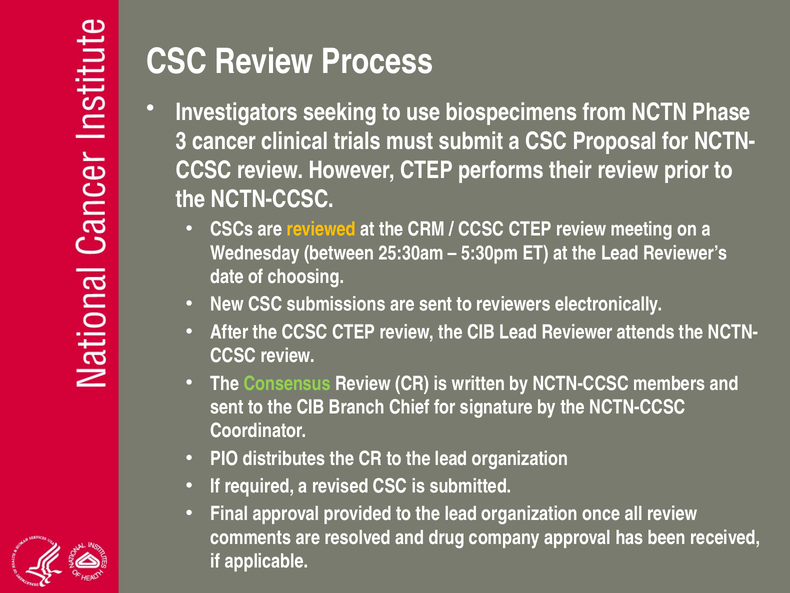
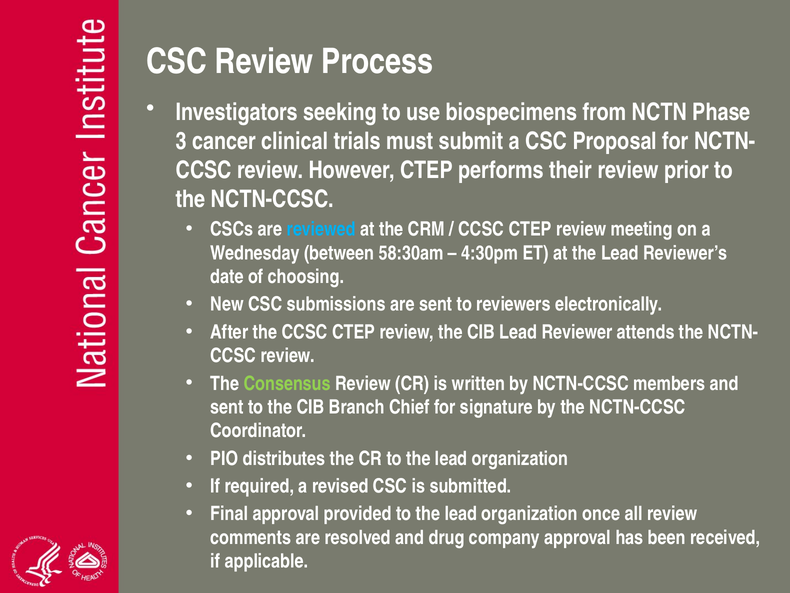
reviewed colour: yellow -> light blue (321, 229)
25:30am: 25:30am -> 58:30am (411, 253)
5:30pm: 5:30pm -> 4:30pm (490, 253)
